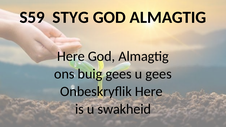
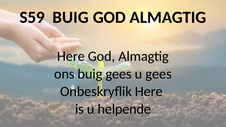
S59 STYG: STYG -> BUIG (71, 17)
swakheid: swakheid -> helpende (124, 109)
